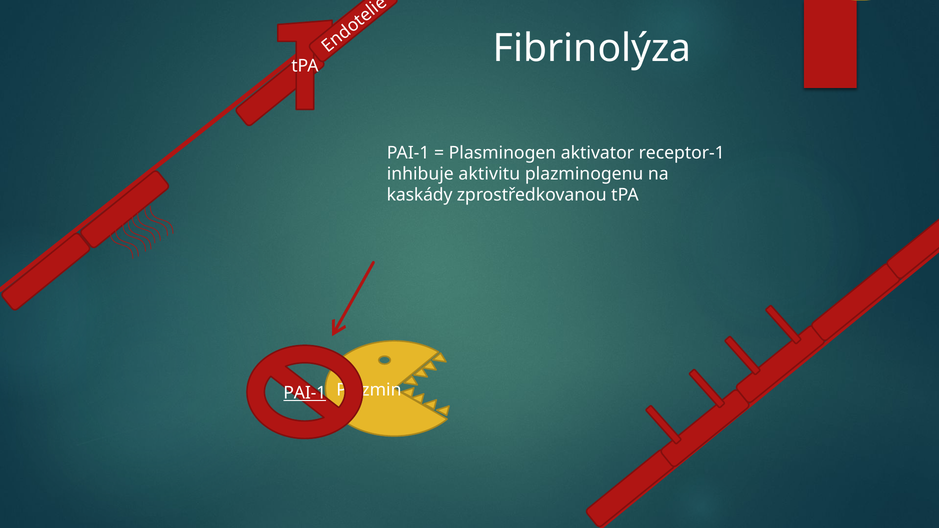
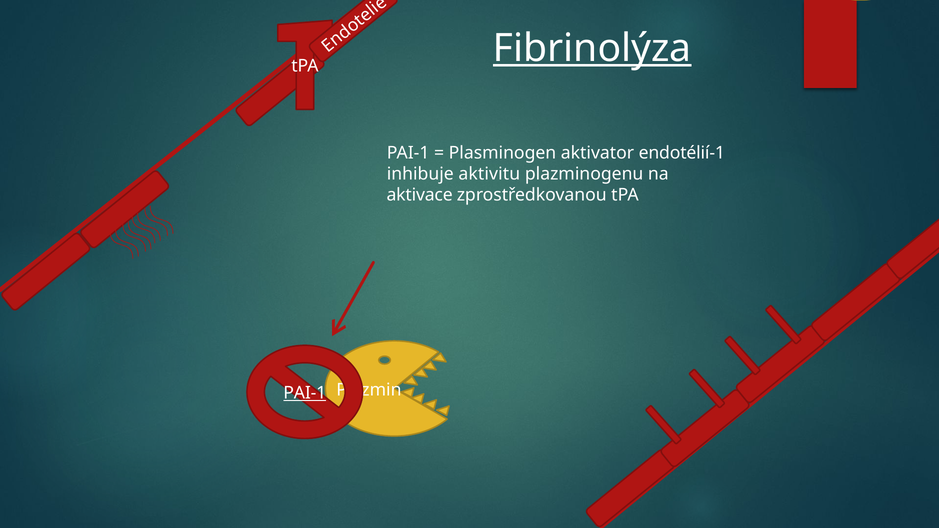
Fibrinolýza underline: none -> present (592, 49)
receptor-1: receptor-1 -> endotélií-1 (682, 153)
kaskády: kaskády -> aktivace (420, 195)
